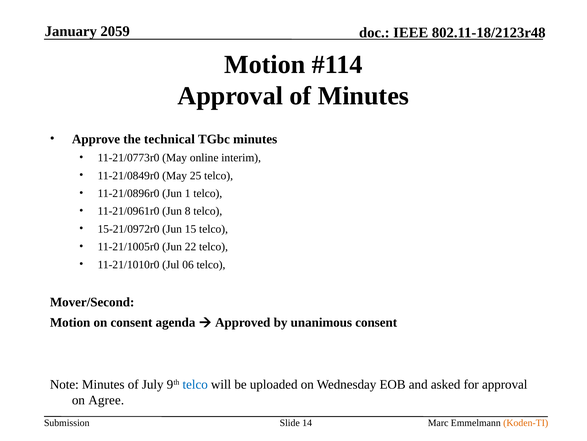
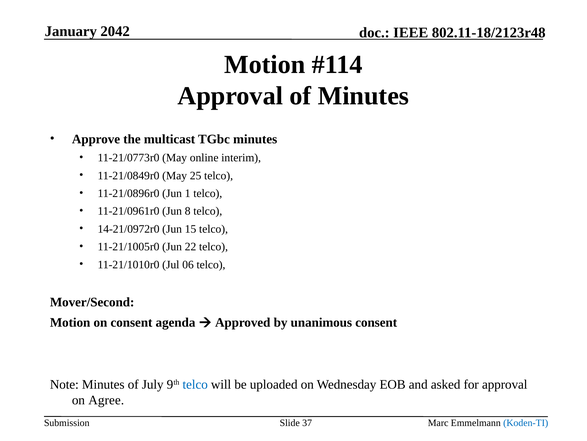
2059: 2059 -> 2042 (115, 31)
technical: technical -> multicast (170, 139)
15-21/0972r0: 15-21/0972r0 -> 14-21/0972r0 (129, 229)
14: 14 -> 37 (307, 422)
Koden-TI colour: orange -> blue (526, 422)
